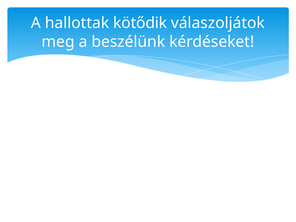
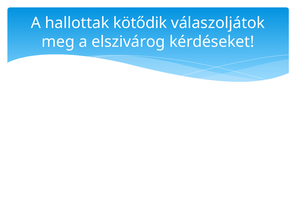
beszélünk: beszélünk -> elszivárog (128, 42)
